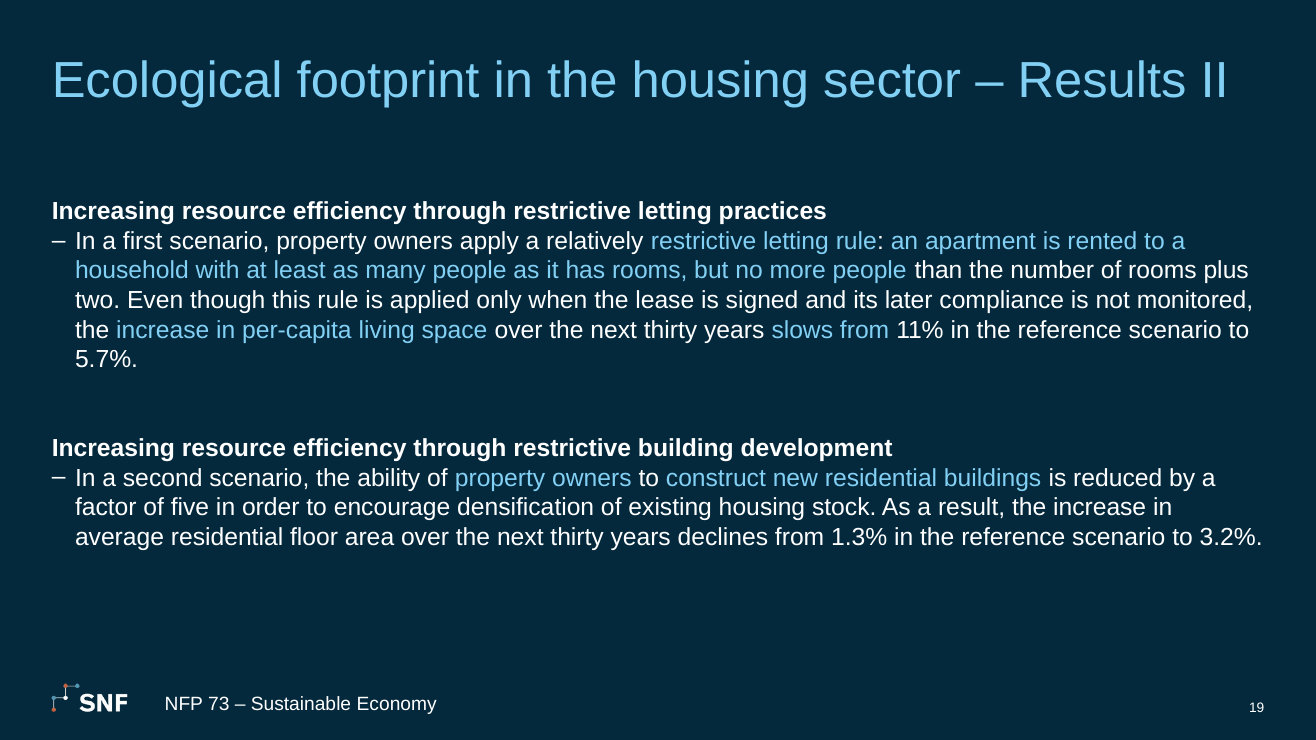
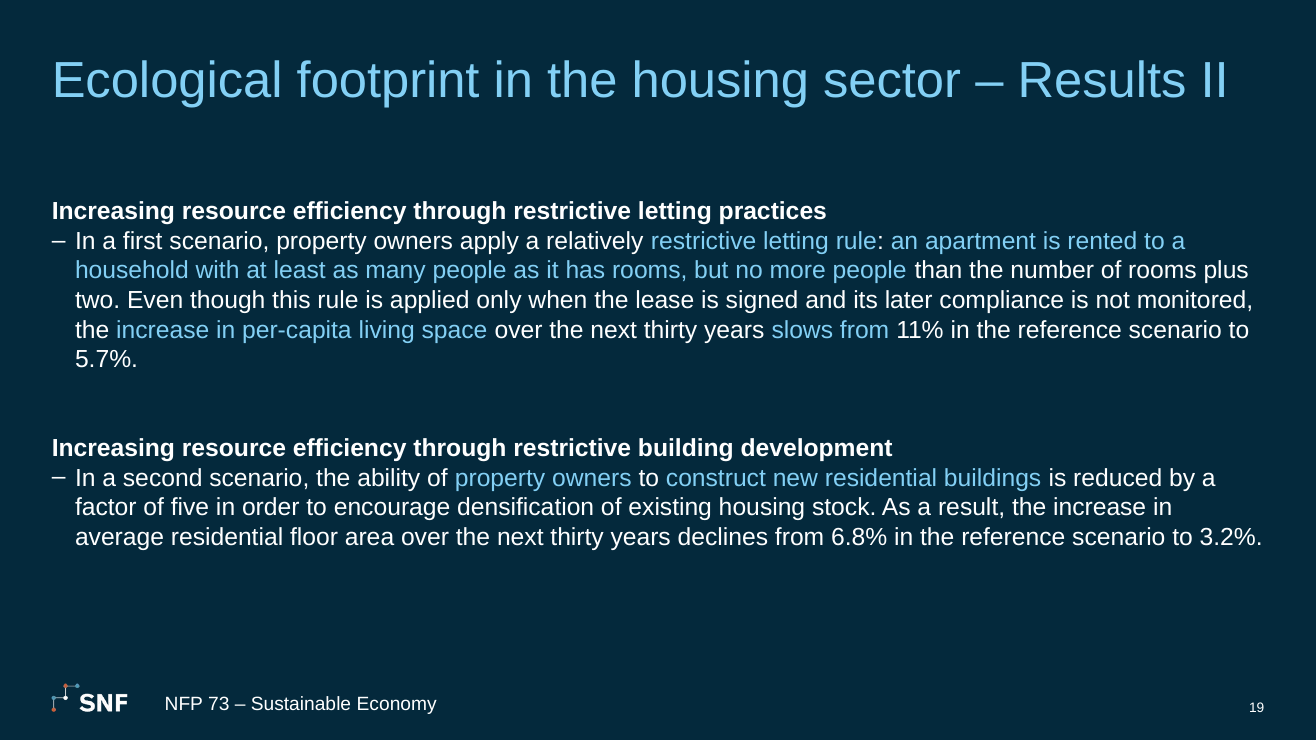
1.3%: 1.3% -> 6.8% (859, 537)
